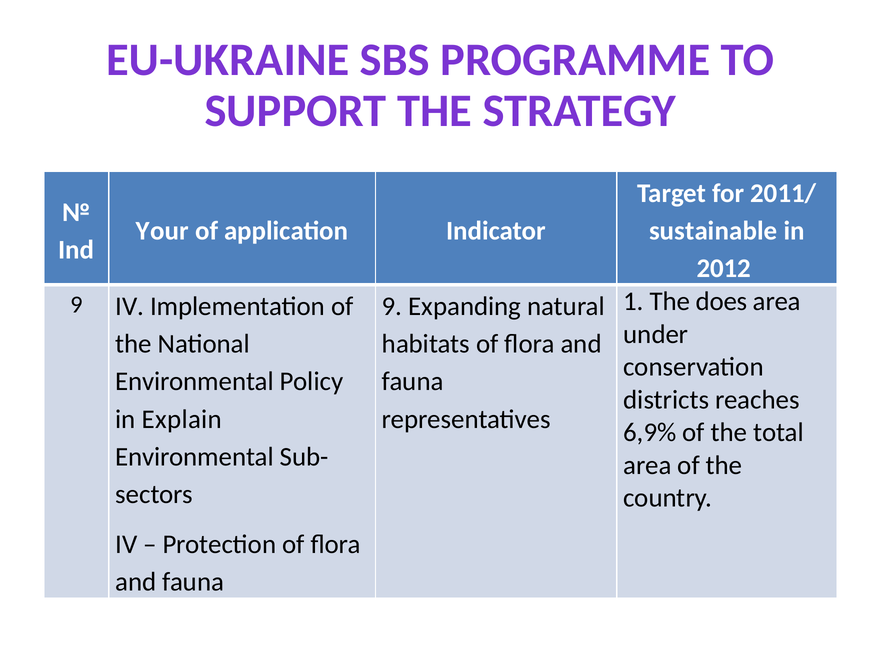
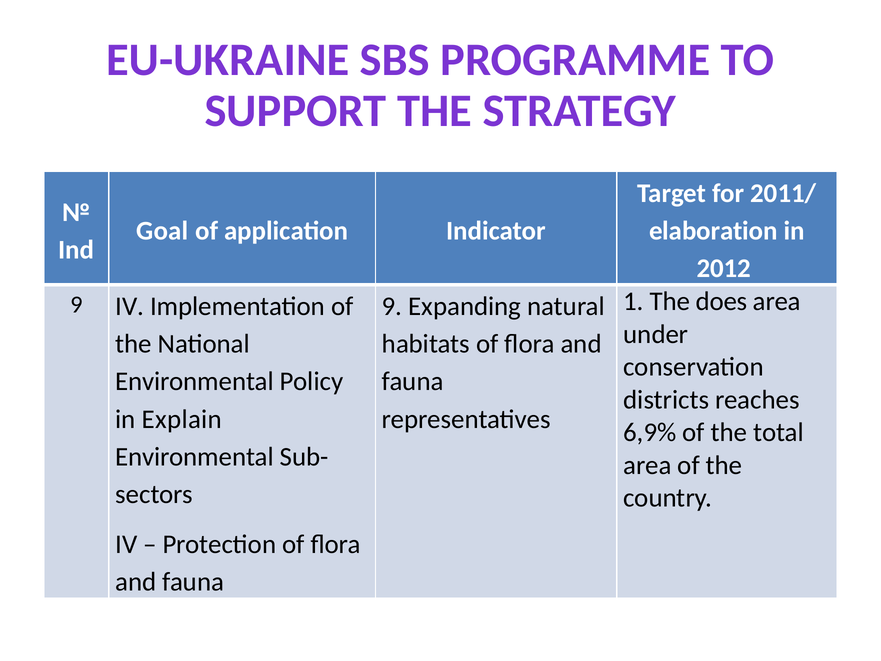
Your: Your -> Goal (162, 231)
sustainable: sustainable -> elaboration (713, 231)
